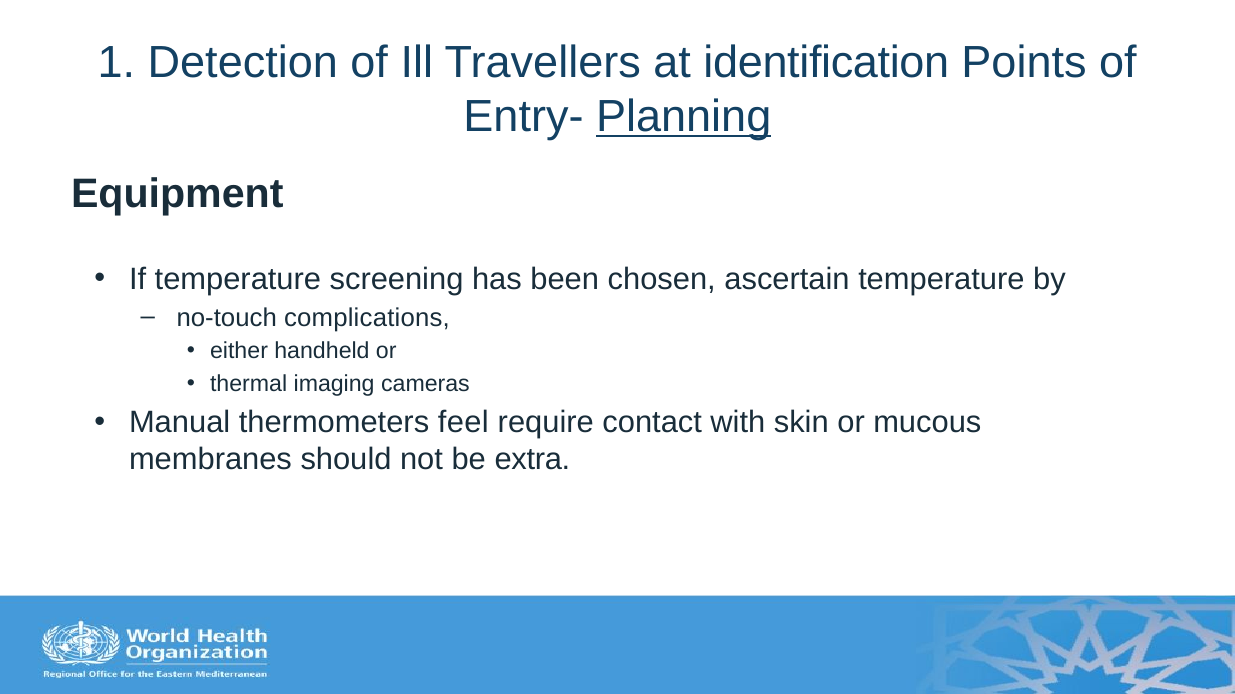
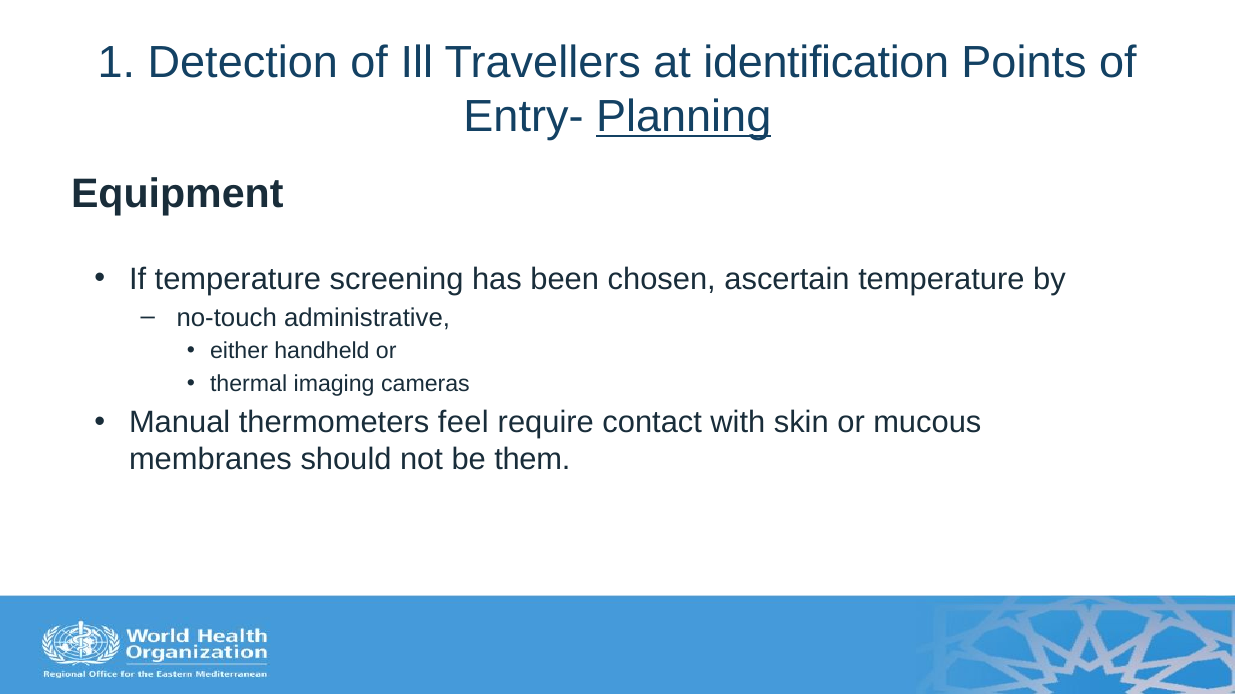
complications: complications -> administrative (367, 318)
extra: extra -> them (532, 460)
